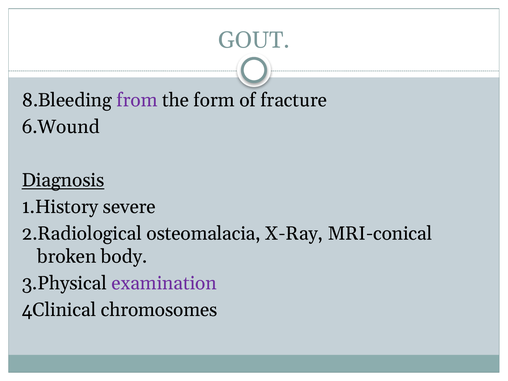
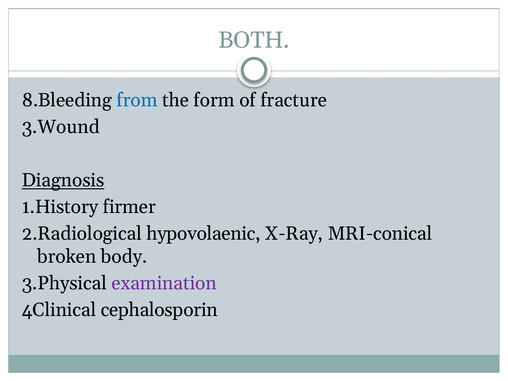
GOUT: GOUT -> BOTH (254, 40)
from colour: purple -> blue (137, 100)
6.Wound: 6.Wound -> 3.Wound (61, 127)
severe: severe -> firmer (129, 207)
osteomalacia: osteomalacia -> hypovolaenic (204, 234)
chromosomes: chromosomes -> cephalosporin (159, 310)
